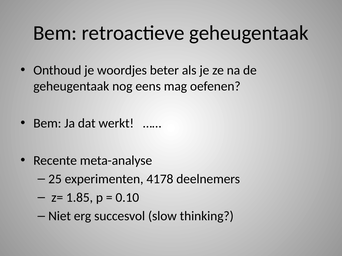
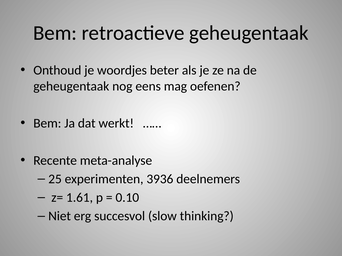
4178: 4178 -> 3936 (160, 179)
1.85: 1.85 -> 1.61 (80, 198)
